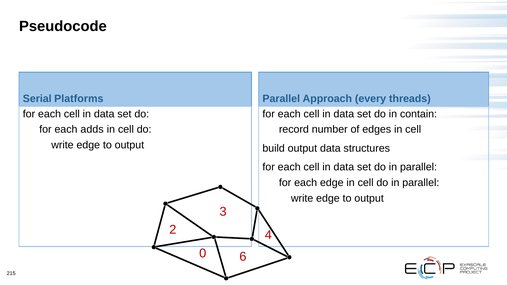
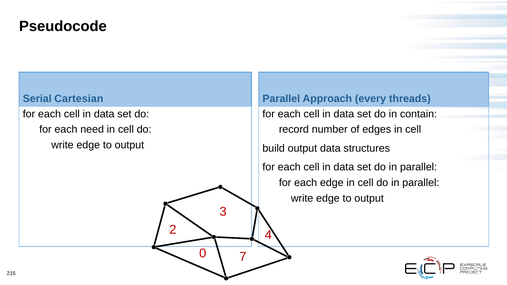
Platforms: Platforms -> Cartesian (79, 99)
adds: adds -> need (92, 130)
6: 6 -> 7 (243, 257)
